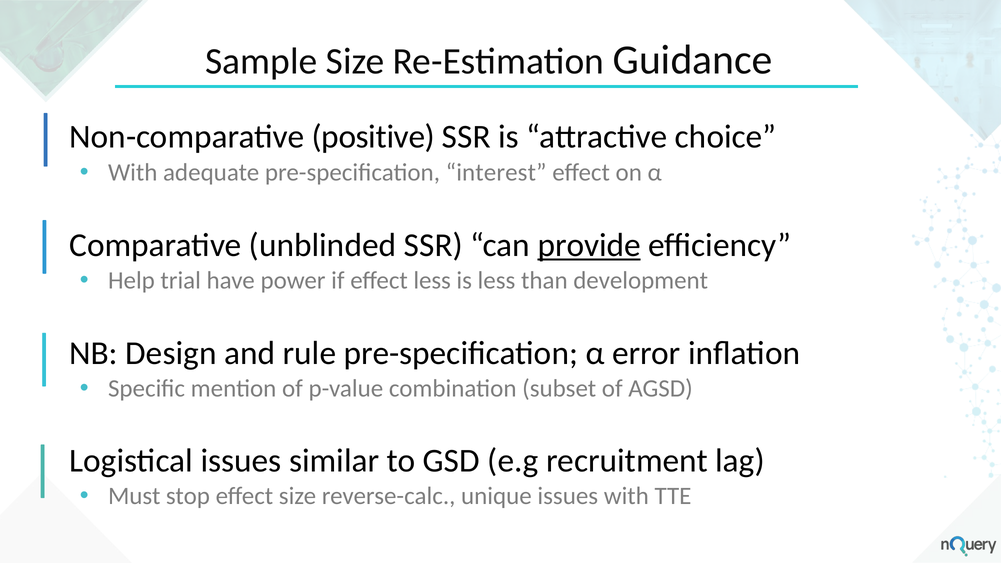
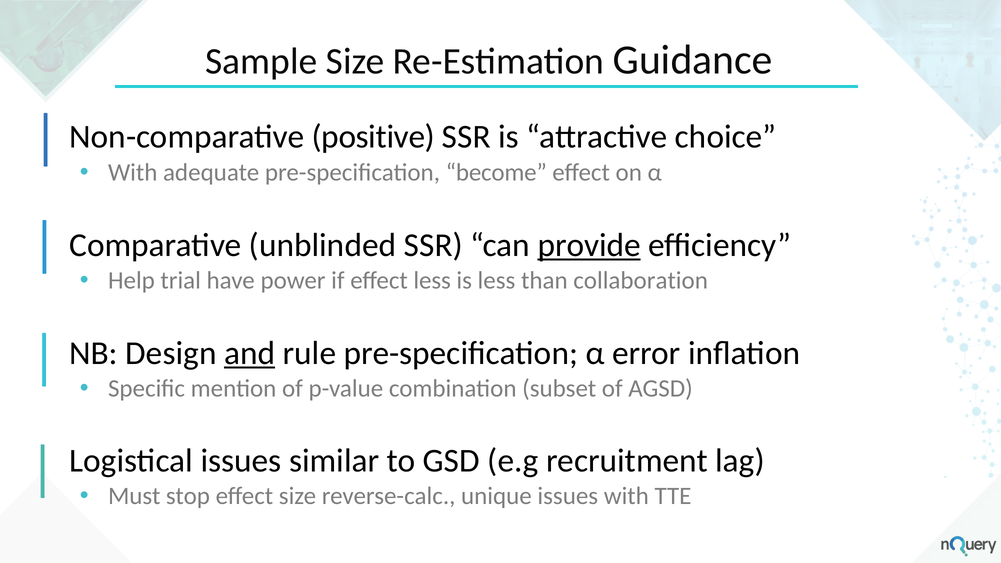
interest: interest -> become (496, 172)
development: development -> collaboration (641, 280)
and underline: none -> present (250, 353)
